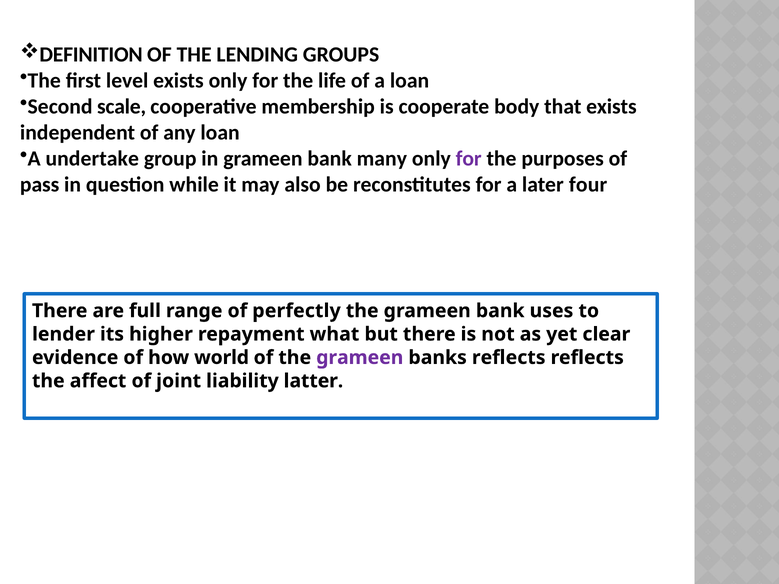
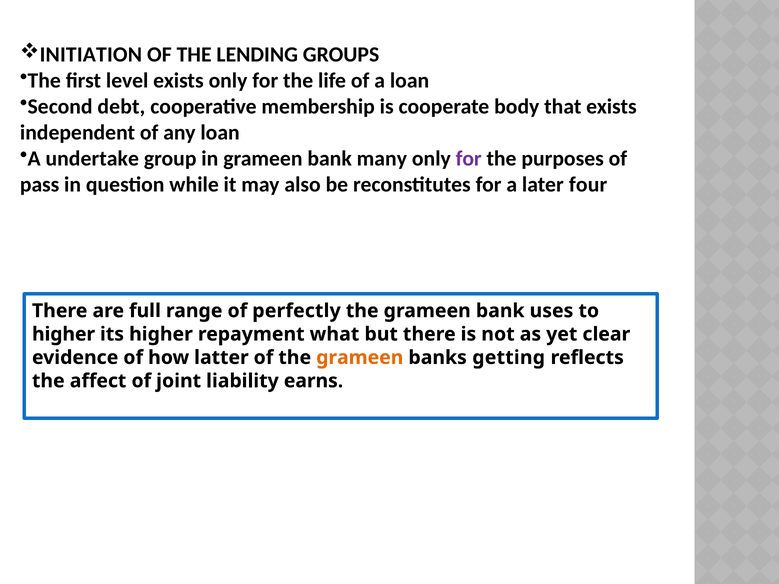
DEFINITION: DEFINITION -> INITIATION (91, 55)
scale: scale -> debt (121, 107)
lender: lender -> higher (64, 334)
world: world -> latter (222, 358)
grameen colour: purple -> orange (360, 358)
banks reflects: reflects -> getting (509, 358)
latter: latter -> earns (314, 381)
